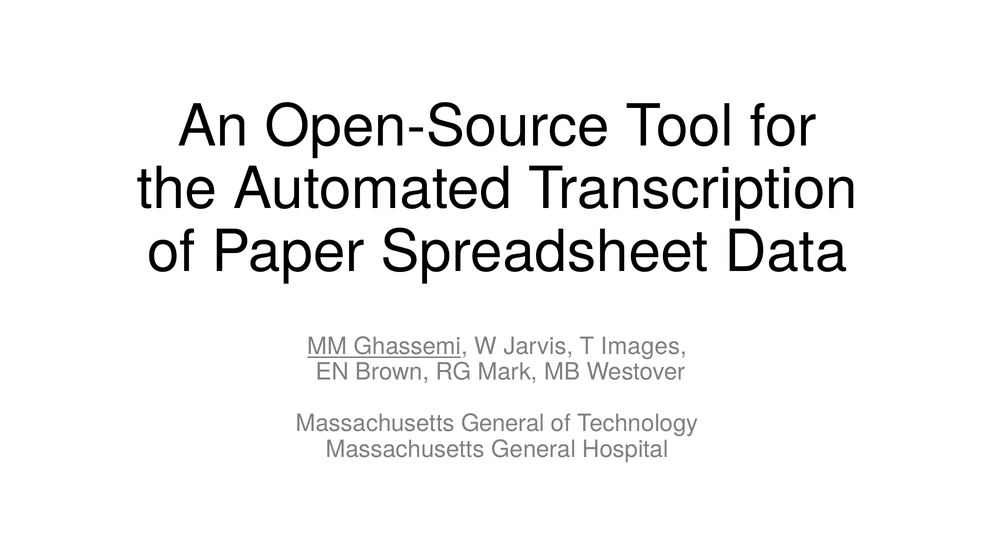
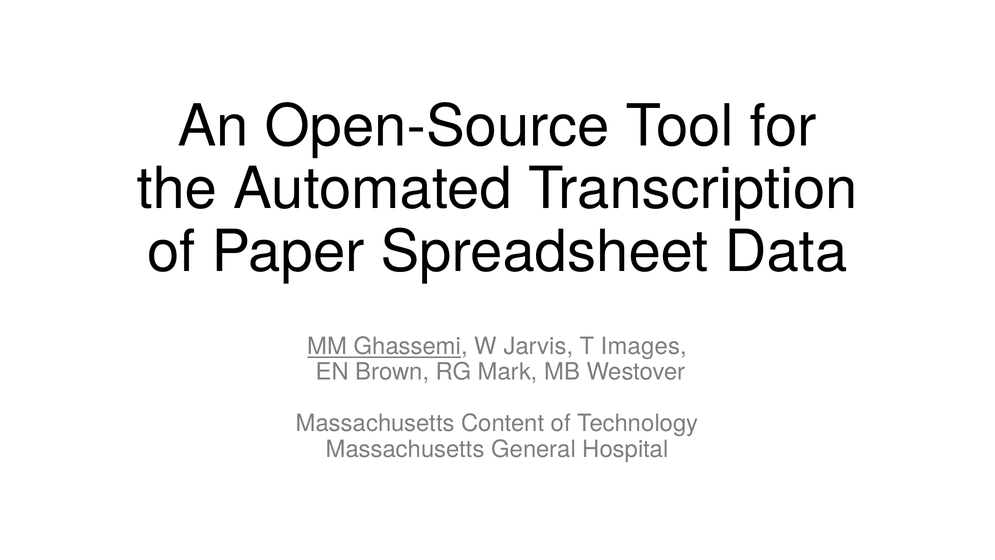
General: General -> Content (503, 423)
